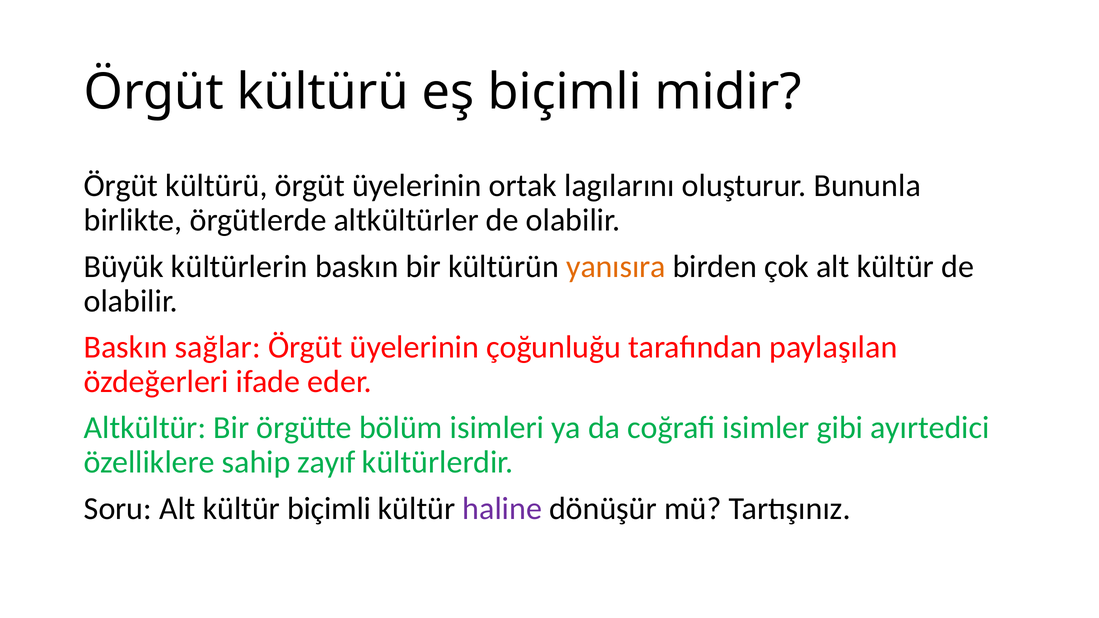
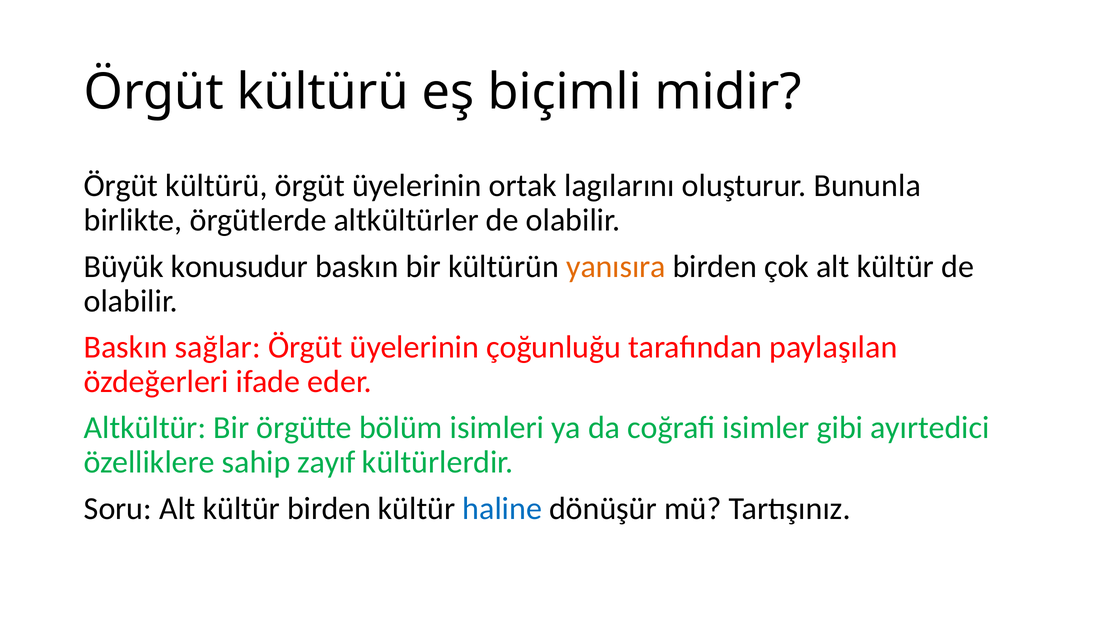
kültürlerin: kültürlerin -> konusudur (240, 267)
kültür biçimli: biçimli -> birden (329, 509)
haline colour: purple -> blue (502, 509)
